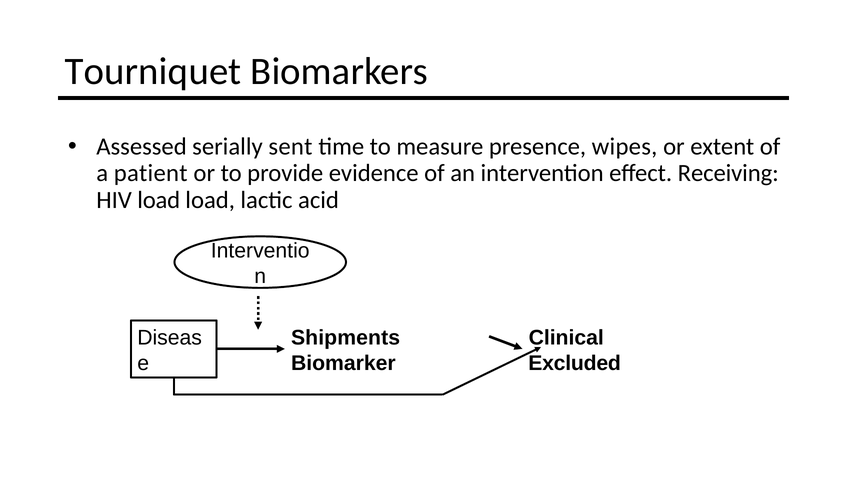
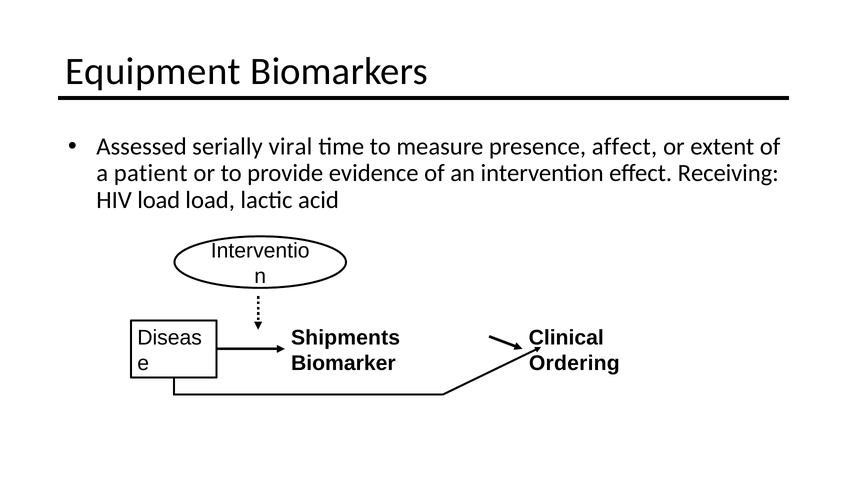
Tourniquet: Tourniquet -> Equipment (153, 71)
sent: sent -> viral (290, 146)
wipes: wipes -> affect (625, 146)
Excluded: Excluded -> Ordering (574, 363)
